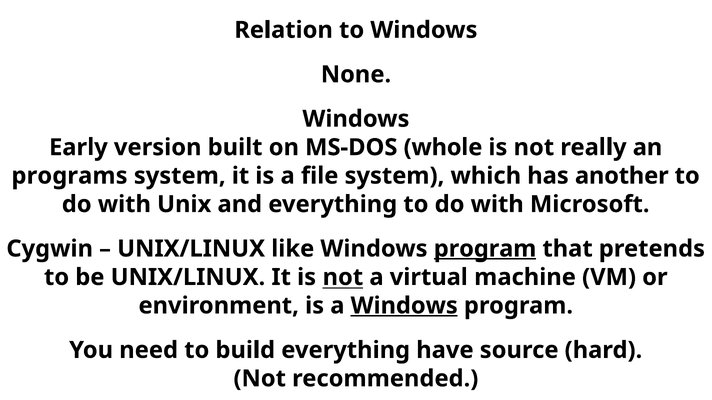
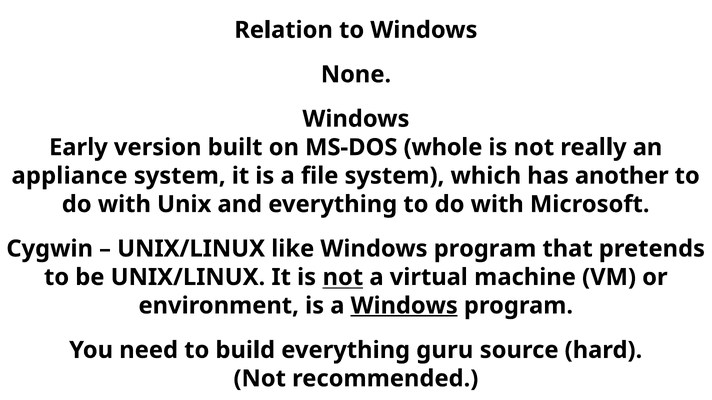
programs: programs -> appliance (69, 176)
program underline: present -> none (485, 249)
have: have -> guru (445, 351)
